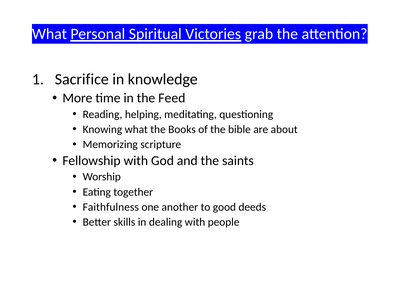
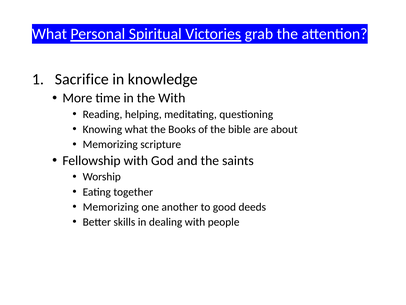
the Feed: Feed -> With (172, 98)
Faithfulness: Faithfulness -> Memorizing (111, 207)
